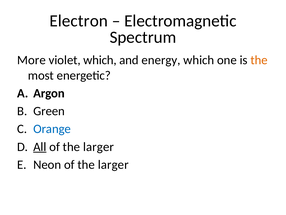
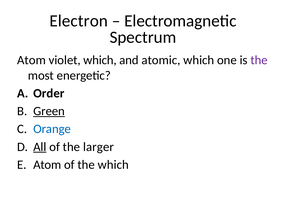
More: More -> Atom (31, 60)
energy: energy -> atomic (161, 60)
the colour: orange -> purple (259, 60)
Argon: Argon -> Order (49, 93)
Green underline: none -> present (49, 111)
Neon: Neon -> Atom (47, 164)
larger: larger -> which (113, 164)
